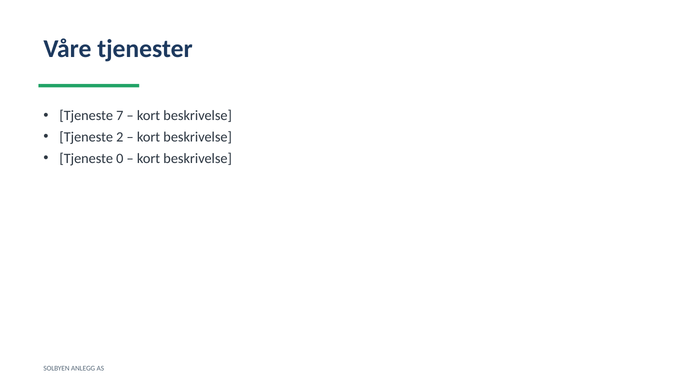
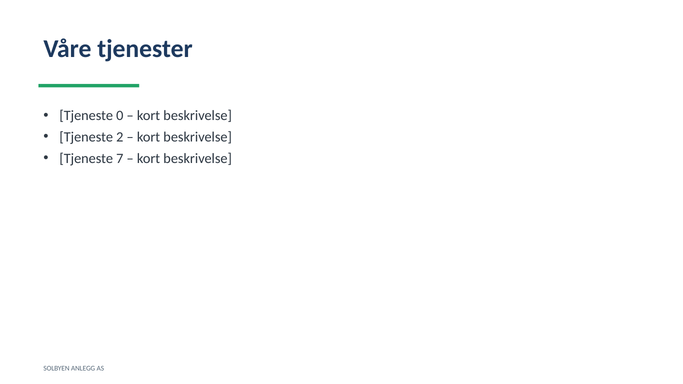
7: 7 -> 0 (120, 116)
0: 0 -> 7 (120, 158)
